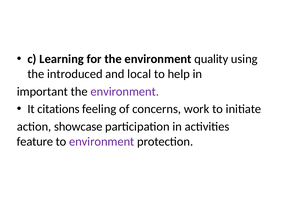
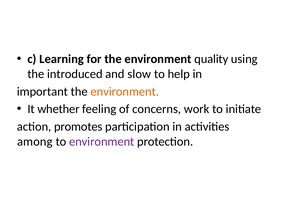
local: local -> slow (139, 74)
environment colour: purple -> orange (125, 91)
citations: citations -> whether (59, 109)
showcase: showcase -> promotes (78, 126)
feature: feature -> among (35, 141)
